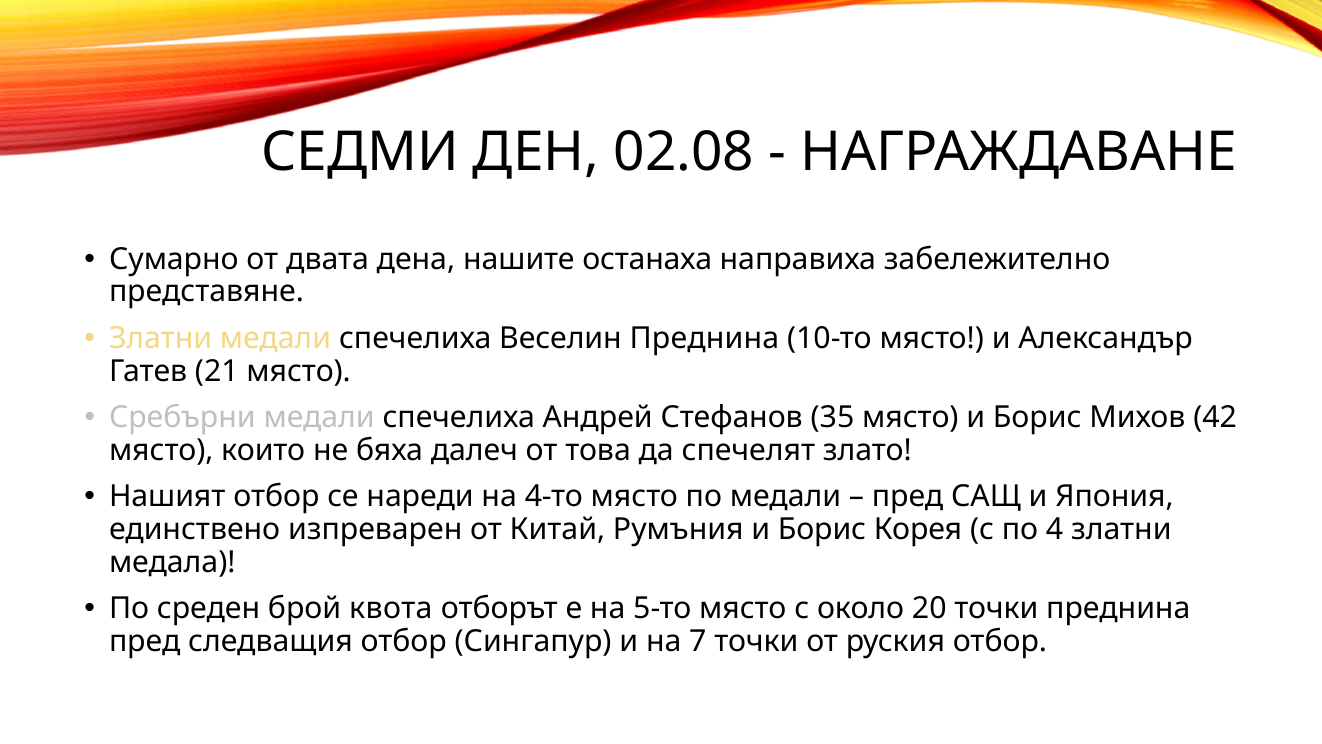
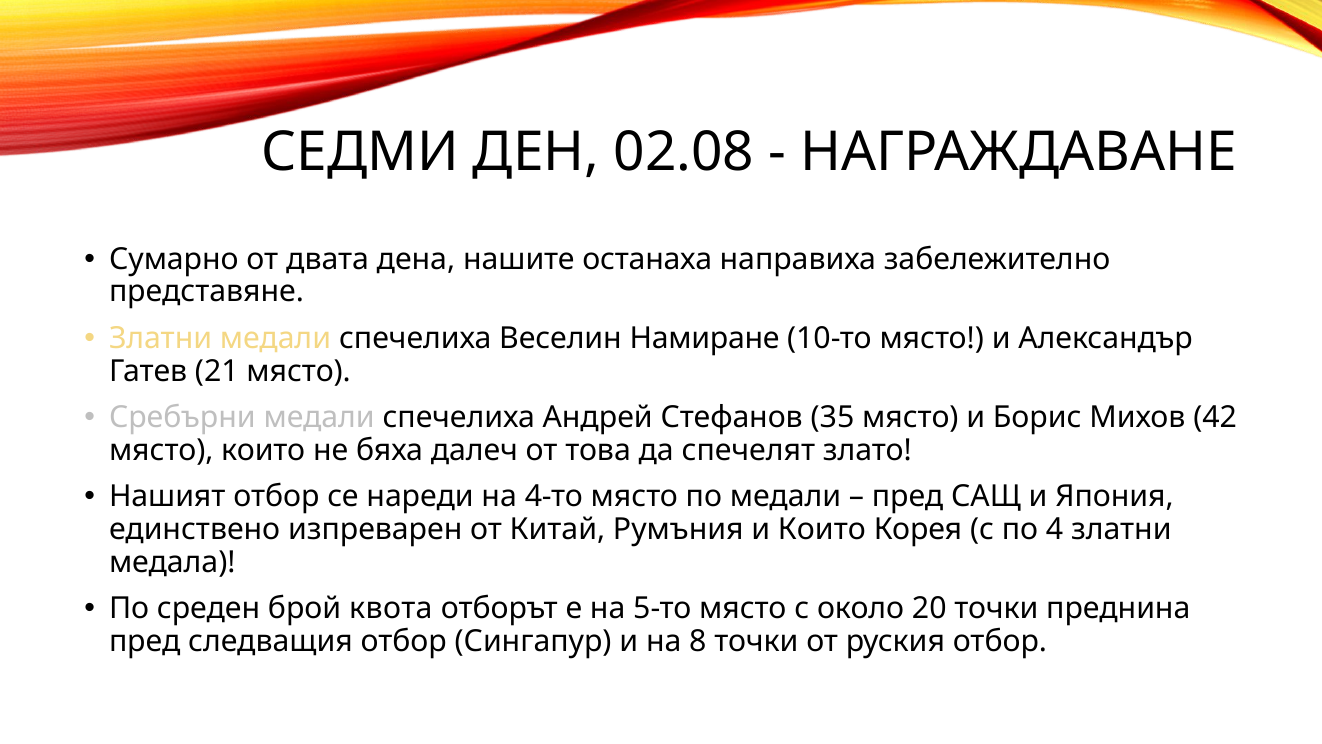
Веселин Преднина: Преднина -> Намиране (705, 338)
Румъния и Борис: Борис -> Които (822, 529)
7: 7 -> 8 (698, 641)
